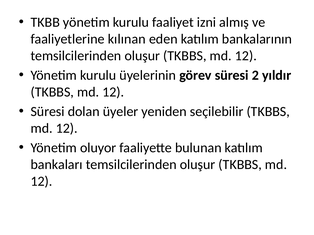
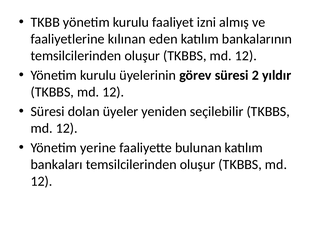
oluyor: oluyor -> yerine (98, 148)
